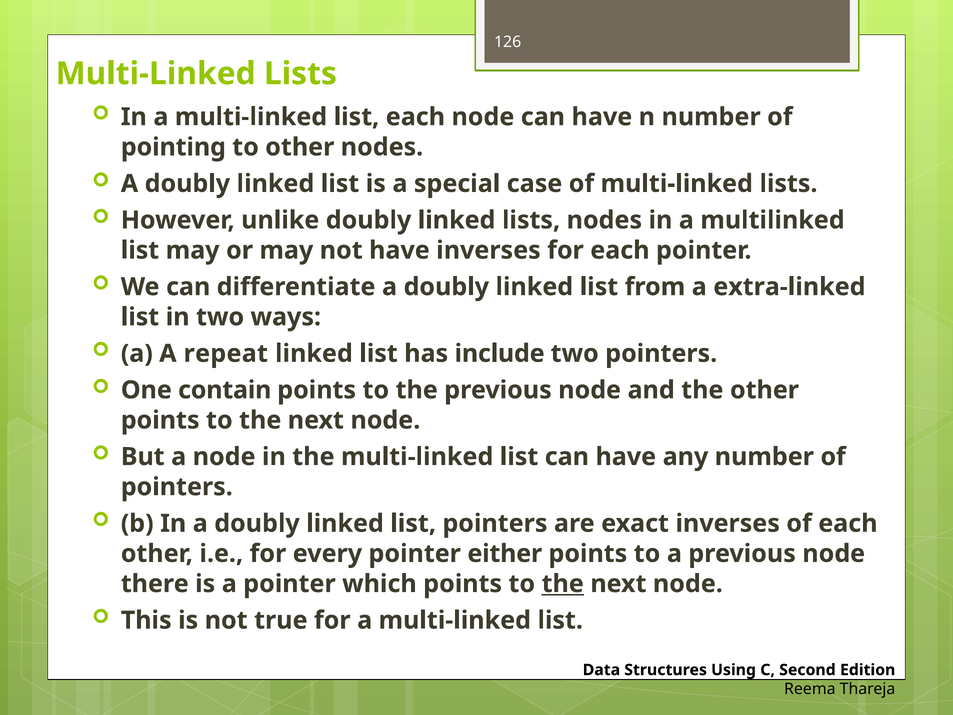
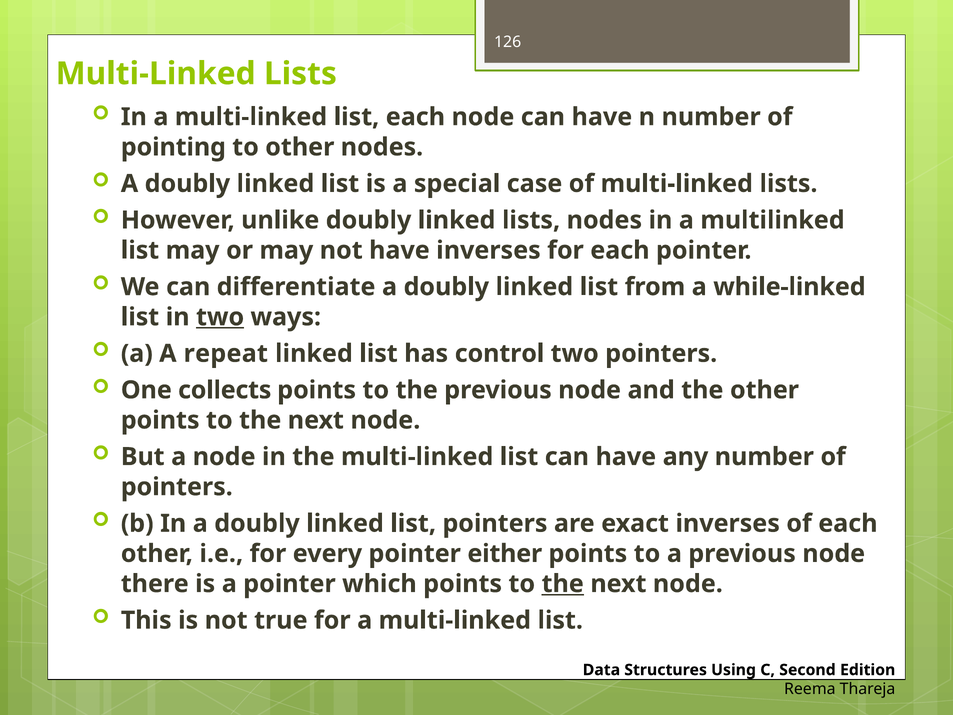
extra-linked: extra-linked -> while-linked (789, 287)
two underline: none -> present (220, 317)
include: include -> control (500, 353)
contain: contain -> collects (225, 390)
